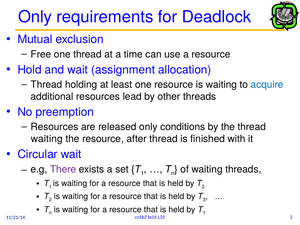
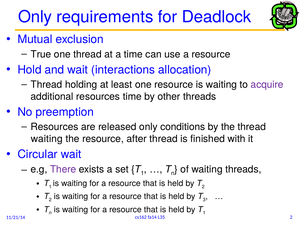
Free: Free -> True (41, 54)
assignment: assignment -> interactions (123, 70)
acquire colour: blue -> purple (267, 85)
resources lead: lead -> time (132, 97)
